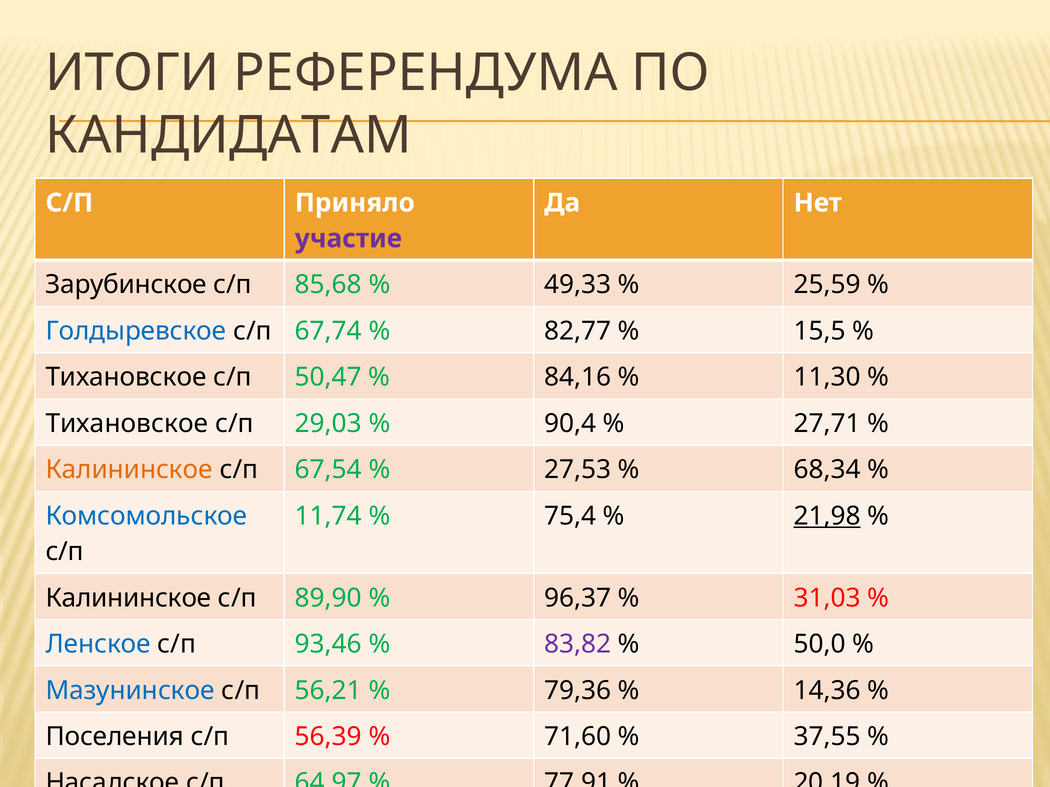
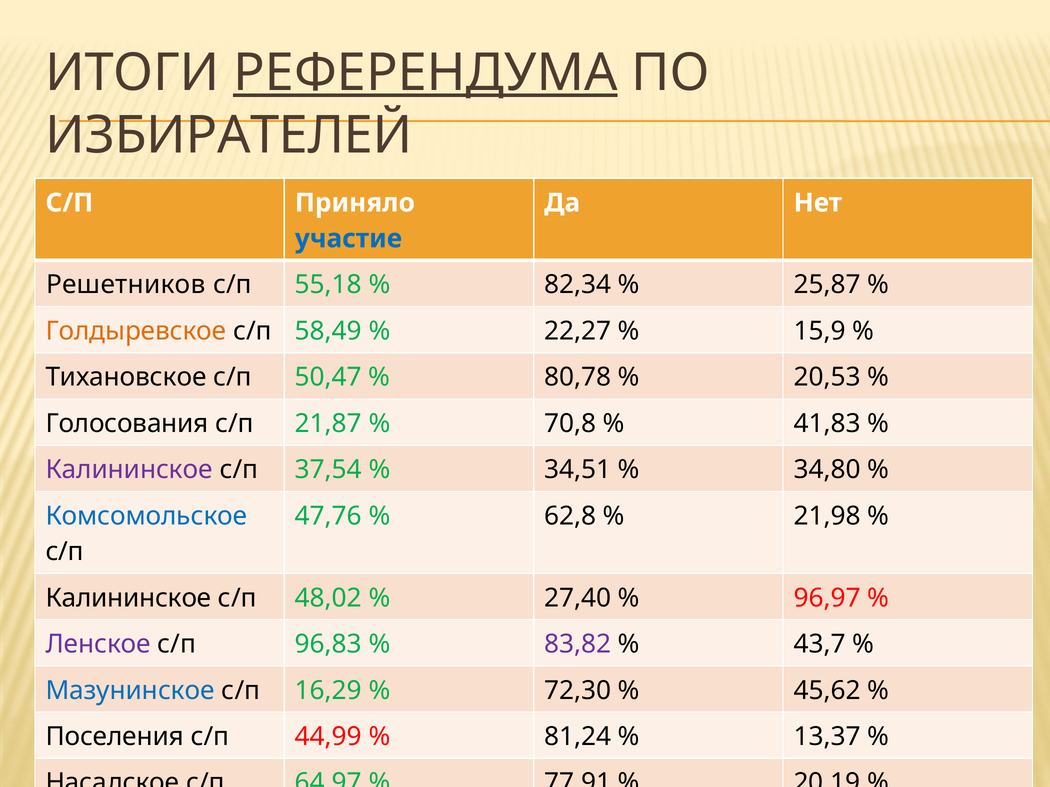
РЕФЕРЕНДУМА underline: none -> present (425, 73)
КАНДИДАТАМ: КАНДИДАТАМ -> ИЗБИРАТЕЛЕЙ (229, 136)
участие colour: purple -> blue (348, 239)
Зарубинское: Зарубинское -> Решетников (126, 285)
85,68: 85,68 -> 55,18 (328, 285)
49,33: 49,33 -> 82,34 (578, 285)
25,59: 25,59 -> 25,87 (827, 285)
Голдыревское colour: blue -> orange (136, 331)
67,74: 67,74 -> 58,49 (328, 331)
82,77: 82,77 -> 22,27 (578, 331)
15,5: 15,5 -> 15,9 (820, 331)
84,16: 84,16 -> 80,78 (578, 378)
11,30: 11,30 -> 20,53 (827, 378)
Тихановское: Тихановское -> Голосования (127, 424)
29,03: 29,03 -> 21,87 (328, 424)
90,4: 90,4 -> 70,8 (570, 424)
27,71: 27,71 -> 41,83 (827, 424)
Калининское colour: orange -> purple (129, 470)
67,54: 67,54 -> 37,54 (328, 470)
27,53: 27,53 -> 34,51 (578, 470)
68,34: 68,34 -> 34,80 (827, 470)
11,74: 11,74 -> 47,76 (328, 516)
75,4: 75,4 -> 62,8 (570, 516)
21,98 underline: present -> none (827, 516)
89,90: 89,90 -> 48,02 (328, 598)
96,37: 96,37 -> 27,40 (578, 598)
31,03: 31,03 -> 96,97 (827, 598)
Ленское colour: blue -> purple (98, 645)
93,46: 93,46 -> 96,83 (328, 645)
50,0: 50,0 -> 43,7 (820, 645)
56,21: 56,21 -> 16,29 (328, 691)
79,36: 79,36 -> 72,30 (578, 691)
14,36: 14,36 -> 45,62 (827, 691)
56,39: 56,39 -> 44,99 (328, 737)
71,60: 71,60 -> 81,24 (578, 737)
37,55: 37,55 -> 13,37 (827, 737)
